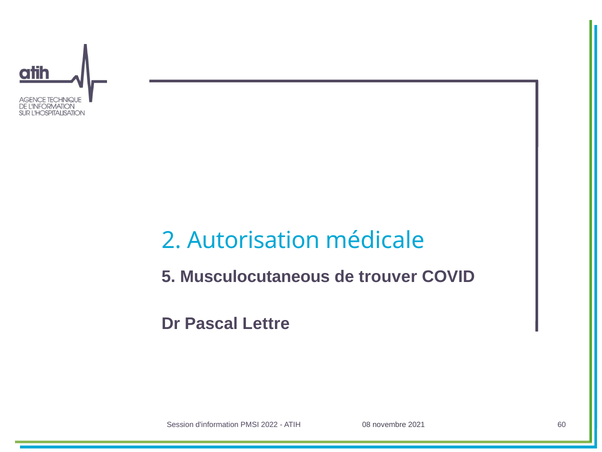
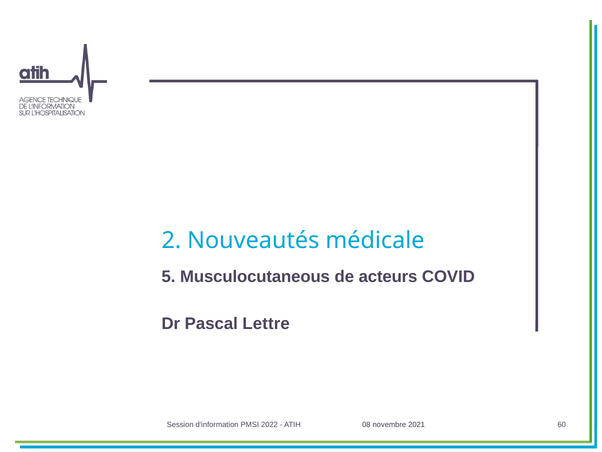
Autorisation: Autorisation -> Nouveautés (253, 240)
trouver: trouver -> acteurs (388, 276)
